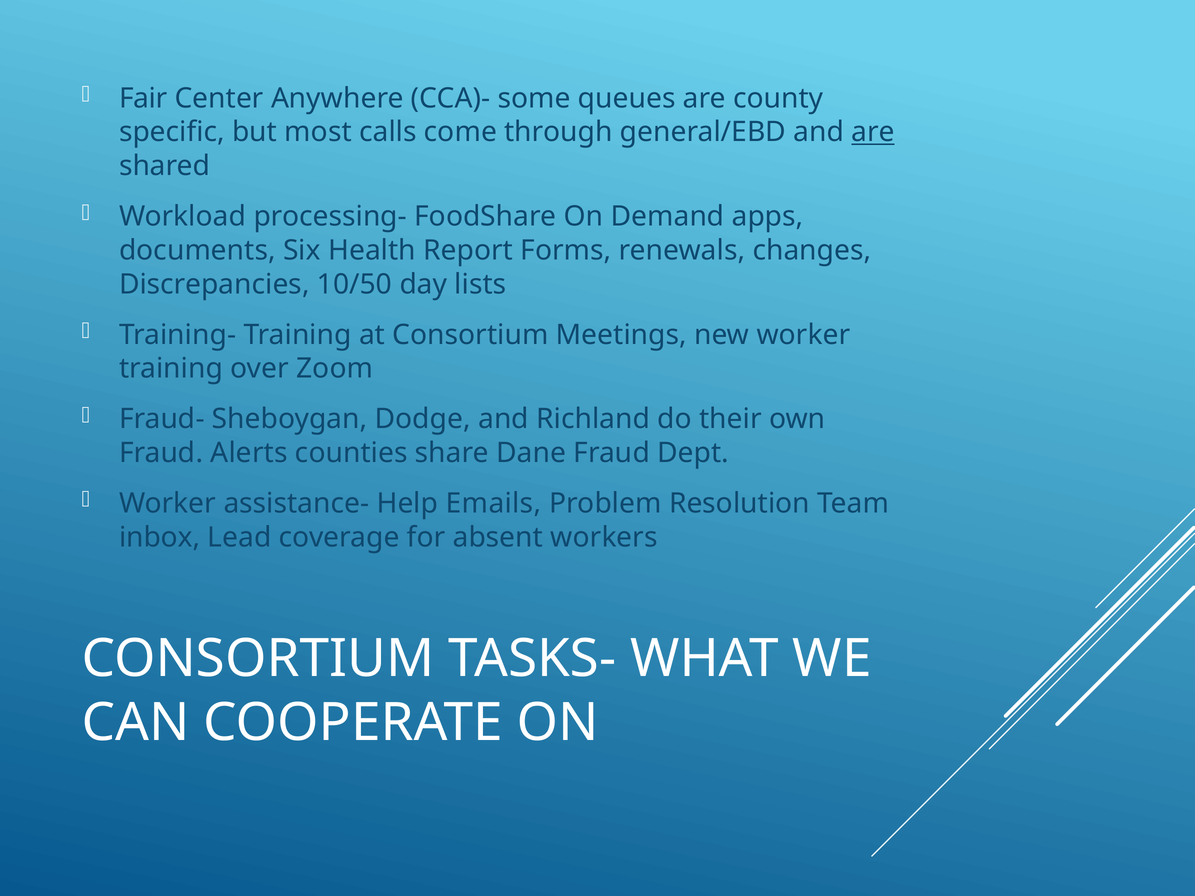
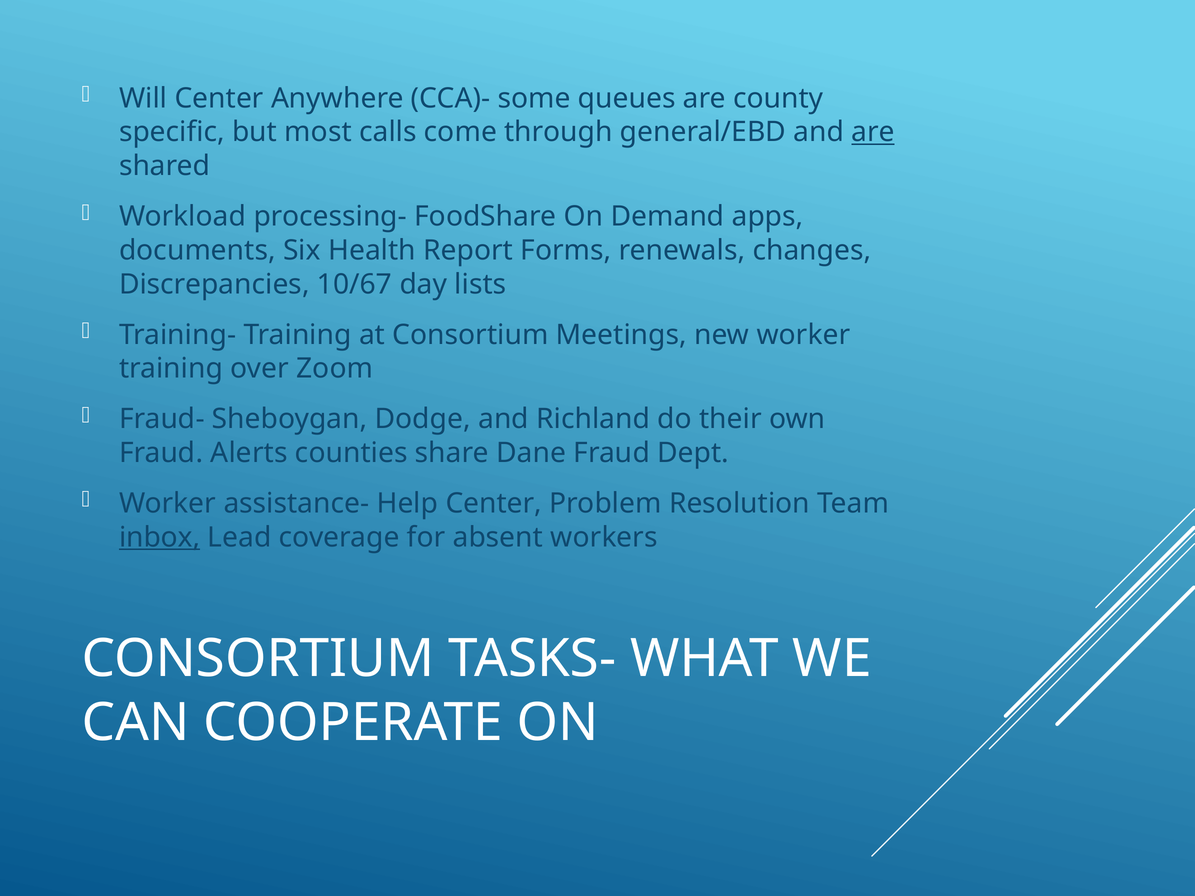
Fair: Fair -> Will (143, 98)
10/50: 10/50 -> 10/67 (354, 284)
Help Emails: Emails -> Center (494, 503)
inbox underline: none -> present (160, 537)
